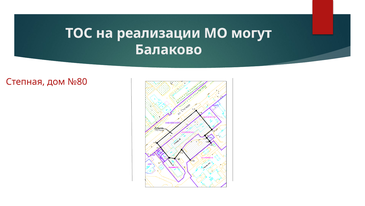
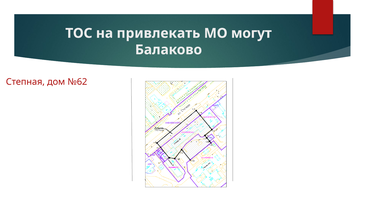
реализации: реализации -> привлекать (158, 33)
№80: №80 -> №62 (77, 82)
